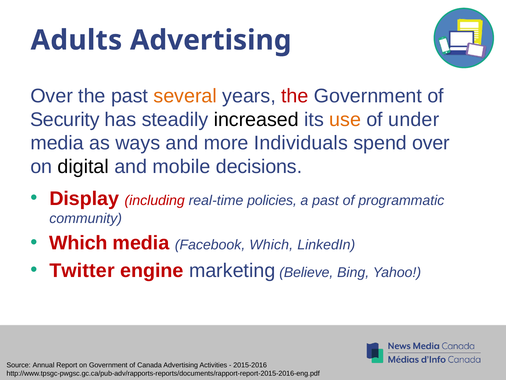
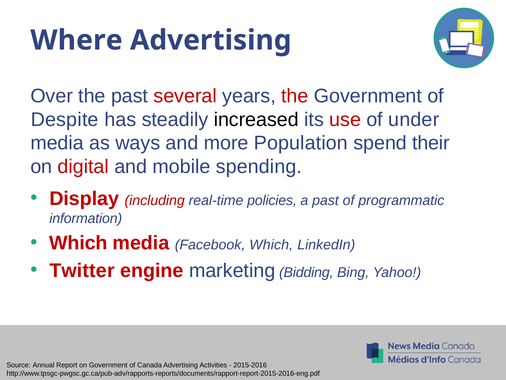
Adults: Adults -> Where (76, 40)
several colour: orange -> red (185, 96)
Security: Security -> Despite (65, 119)
use colour: orange -> red (345, 119)
Individuals: Individuals -> Population (301, 143)
spend over: over -> their (431, 143)
digital colour: black -> red (83, 167)
decisions: decisions -> spending (259, 167)
community: community -> information (86, 218)
Believe: Believe -> Bidding (306, 272)
